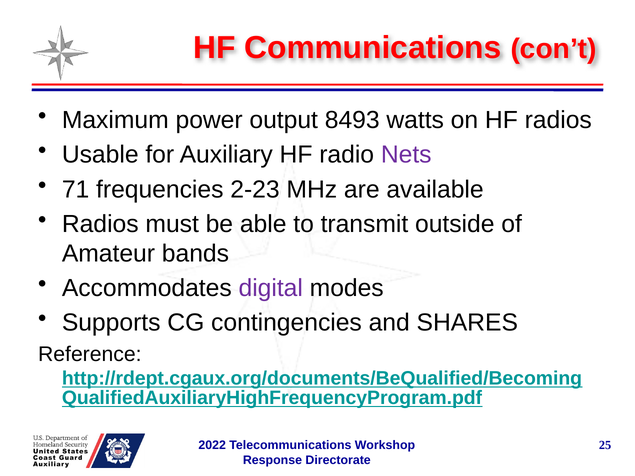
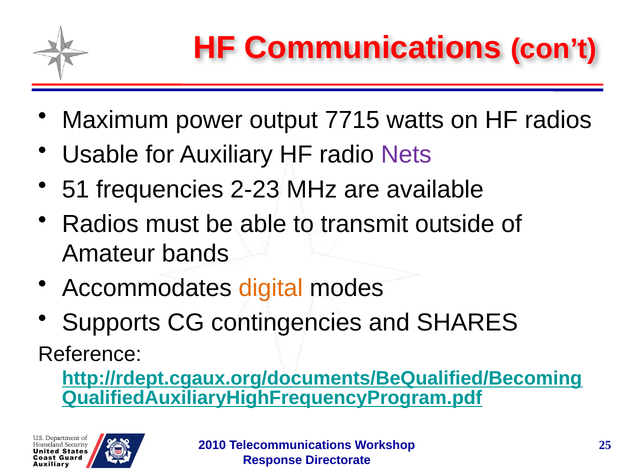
8493: 8493 -> 7715 (352, 120)
71: 71 -> 51 (76, 189)
digital colour: purple -> orange (271, 288)
2022: 2022 -> 2010 (212, 445)
